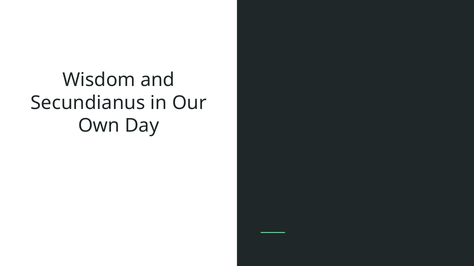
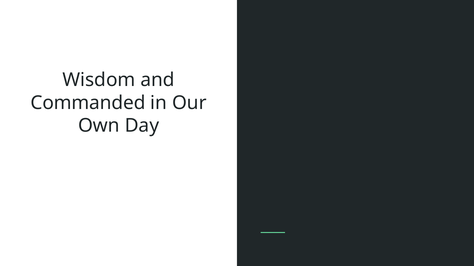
Secundianus: Secundianus -> Commanded (88, 103)
